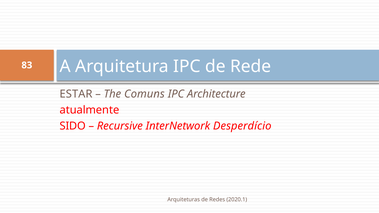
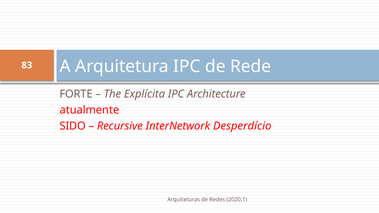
ESTAR: ESTAR -> FORTE (76, 94)
Comuns: Comuns -> Explícita (144, 94)
